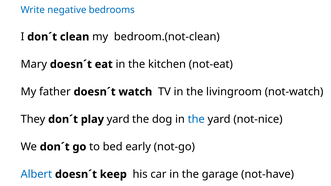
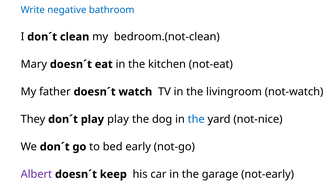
bedrooms: bedrooms -> bathroom (112, 10)
play yard: yard -> play (118, 119)
Albert colour: blue -> purple (36, 174)
not-have: not-have -> not-early (268, 174)
